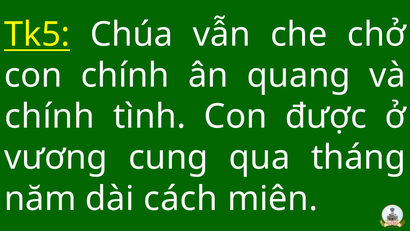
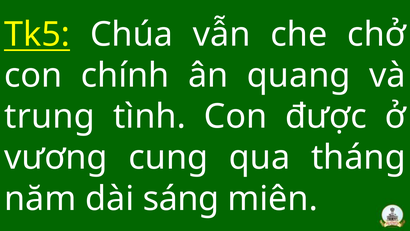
chính: chính -> trung (50, 116)
cách: cách -> sáng (181, 198)
